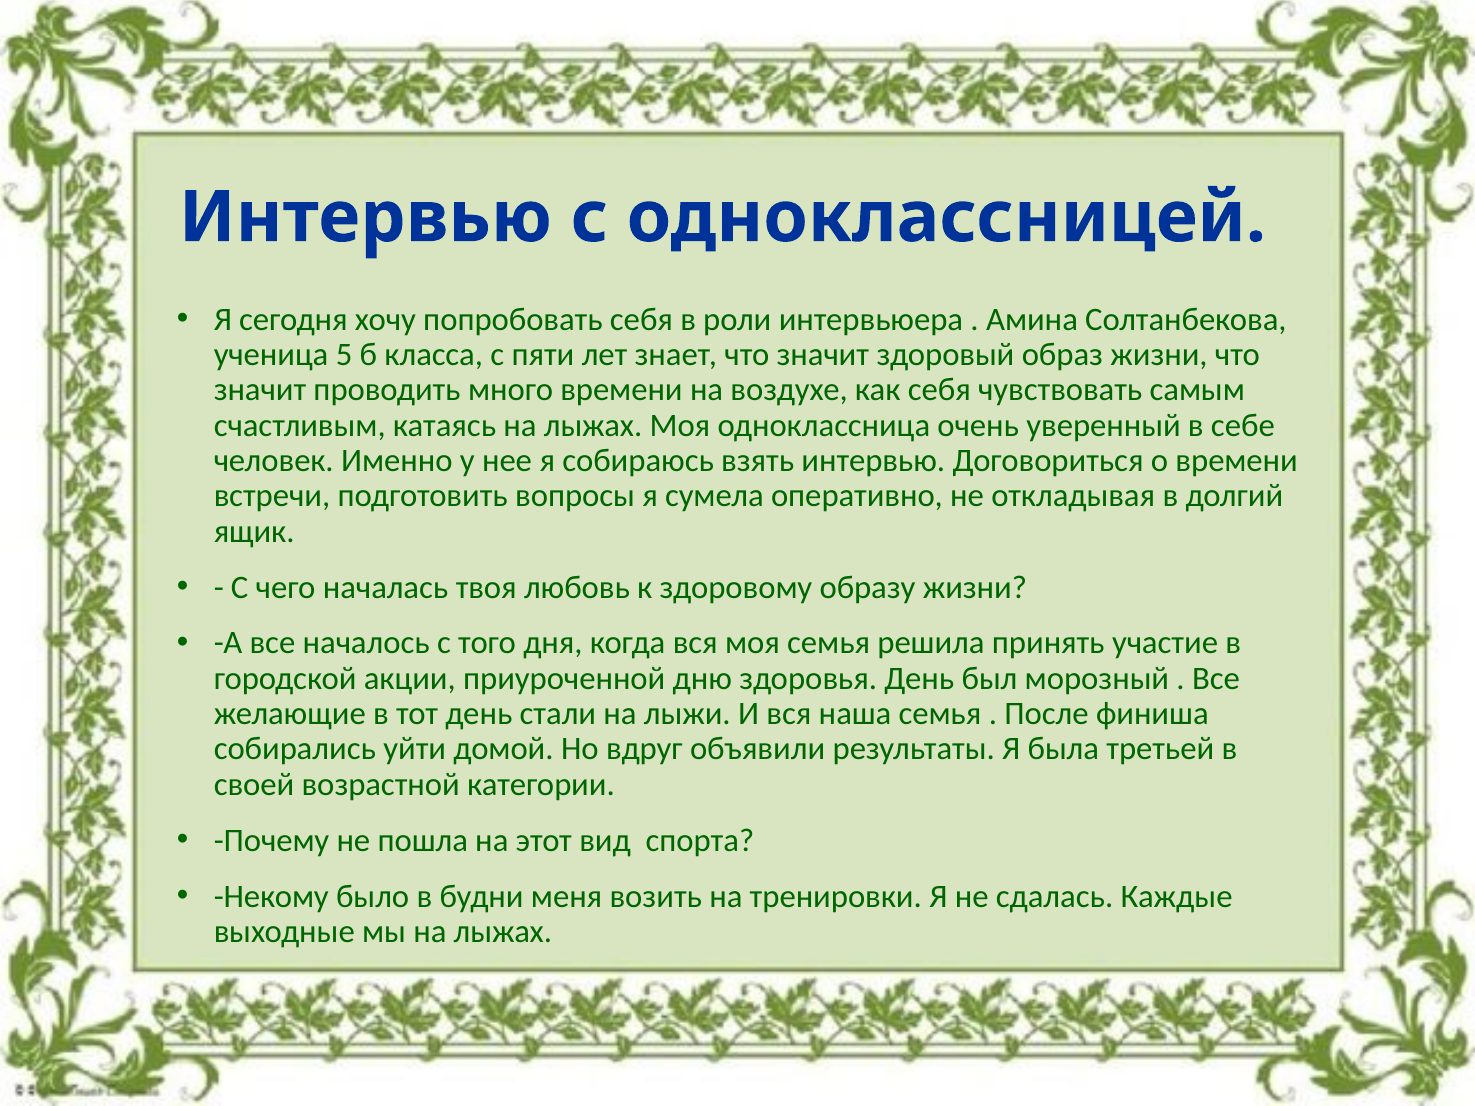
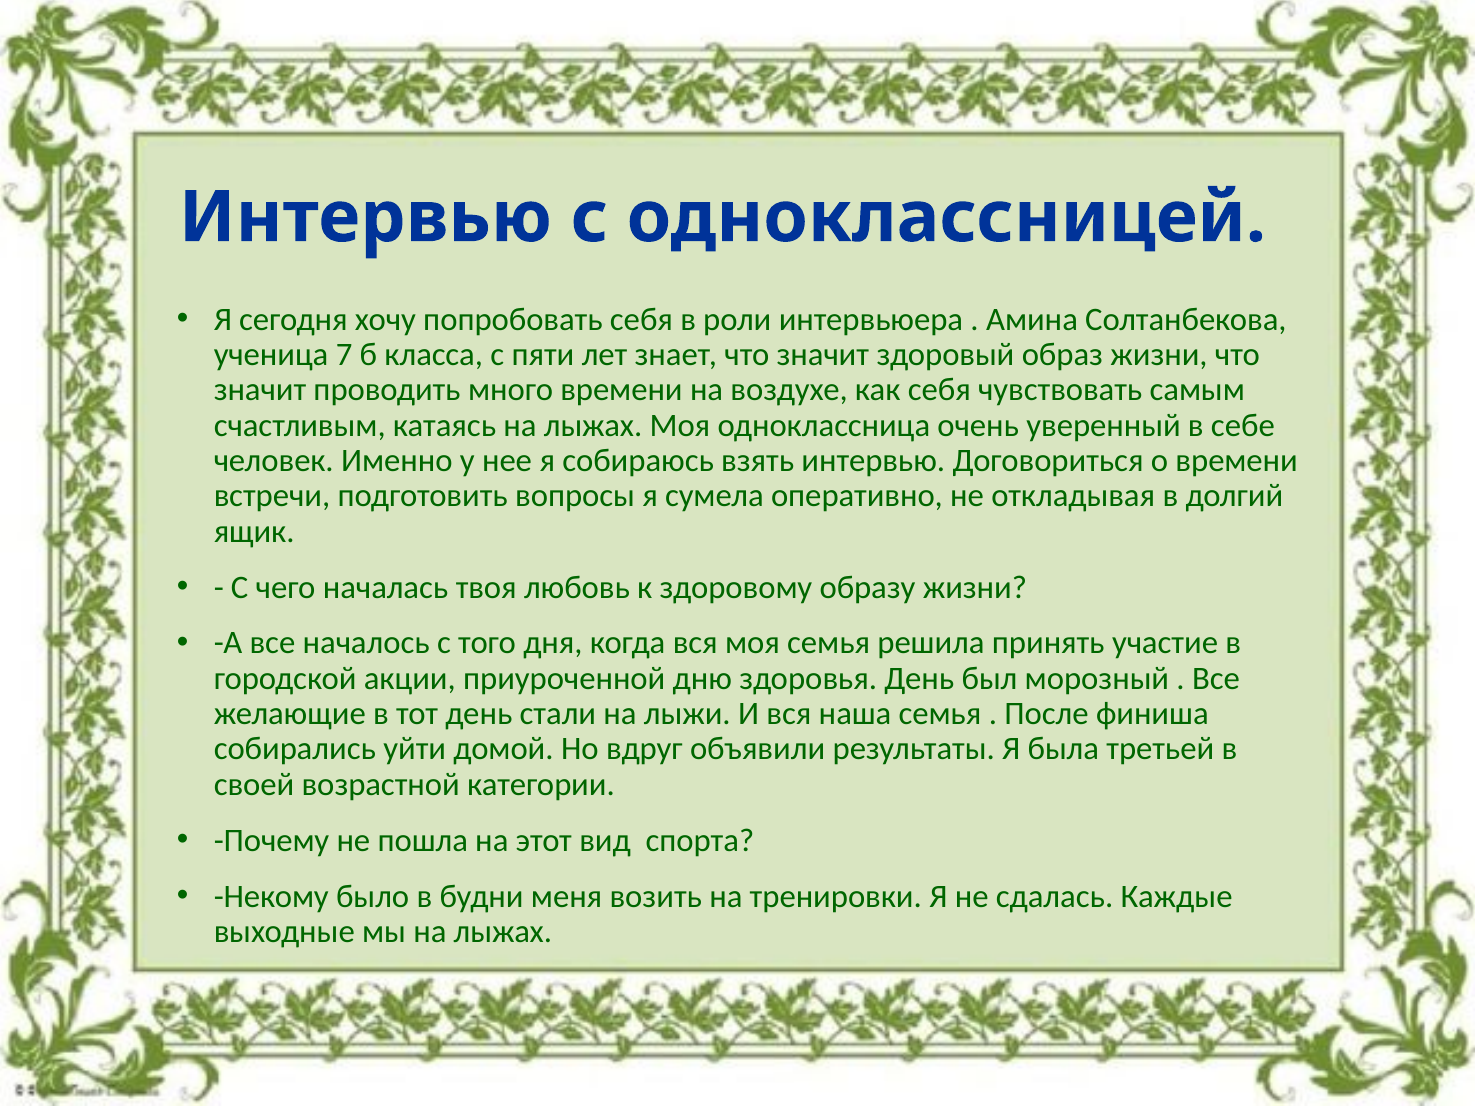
5: 5 -> 7 (344, 355)
